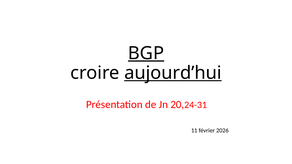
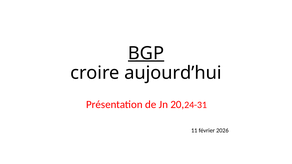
aujourd’hui underline: present -> none (173, 73)
